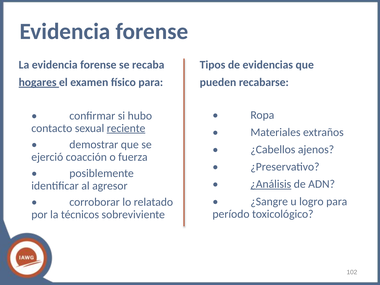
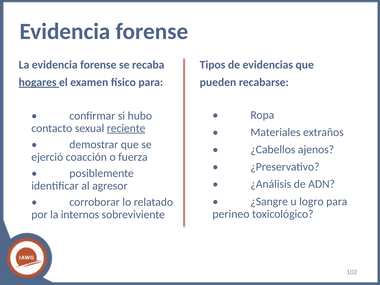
¿Análisis underline: present -> none (271, 184)
período: período -> perineo (231, 214)
técnicos: técnicos -> internos (80, 215)
